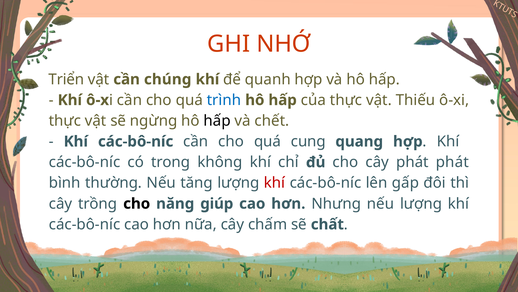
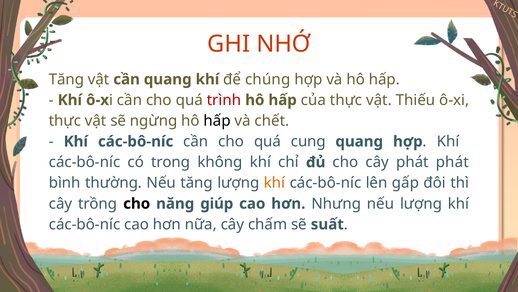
Triển: Triển -> Tăng (66, 79)
cần chúng: chúng -> quang (168, 79)
quanh: quanh -> chúng (268, 79)
trình colour: blue -> red (224, 100)
khí colour: red -> orange (275, 183)
chất: chất -> suất (327, 224)
